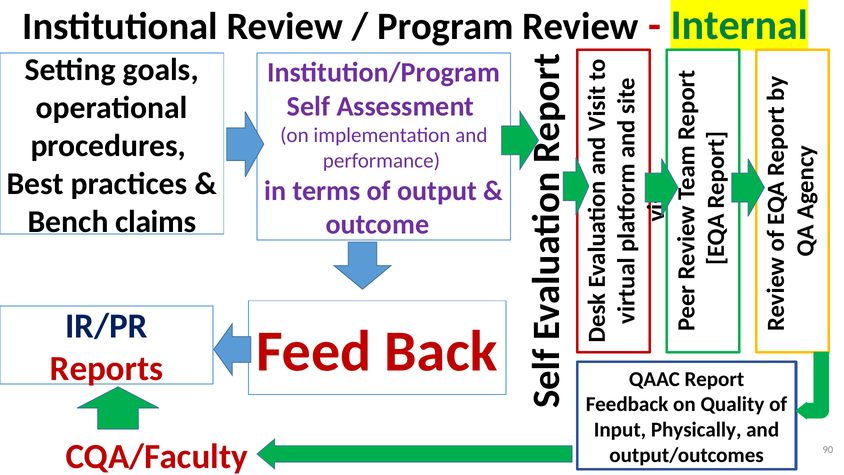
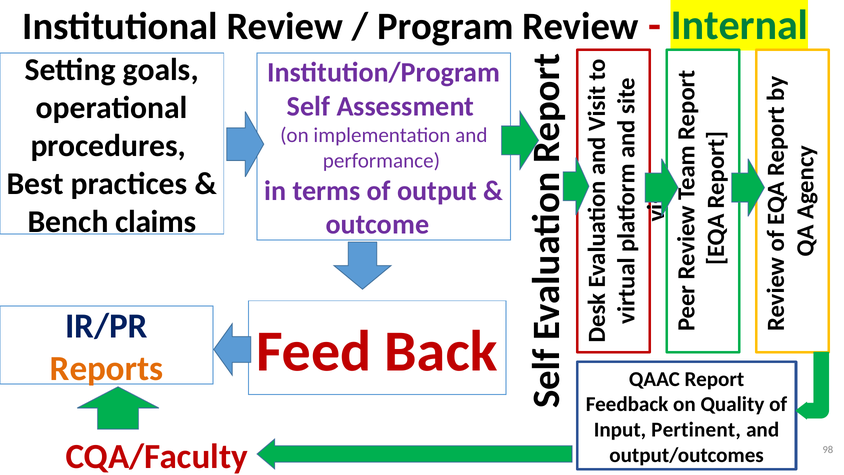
Reports colour: red -> orange (107, 368)
Physically: Physically -> Pertinent (696, 429)
90: 90 -> 98 (828, 449)
